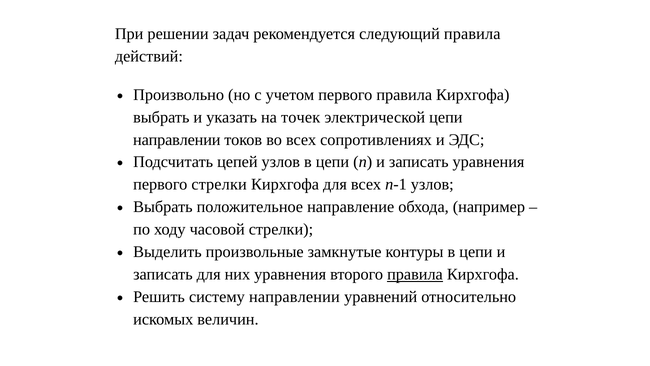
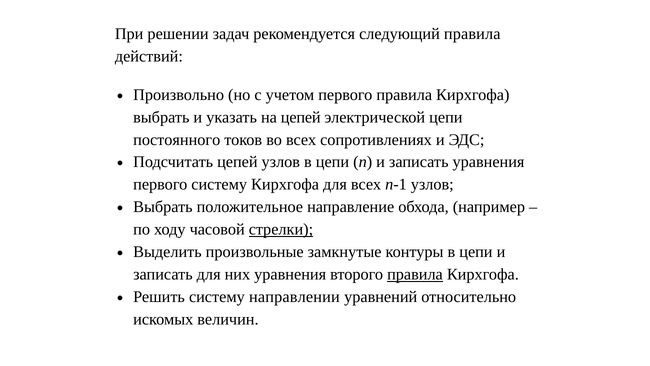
на точек: точек -> цепей (301, 117)
направлении: направлении -> постоянного (177, 140)
первого стрелки: стрелки -> систему (219, 184)
стрелки underline: none -> present (281, 229)
